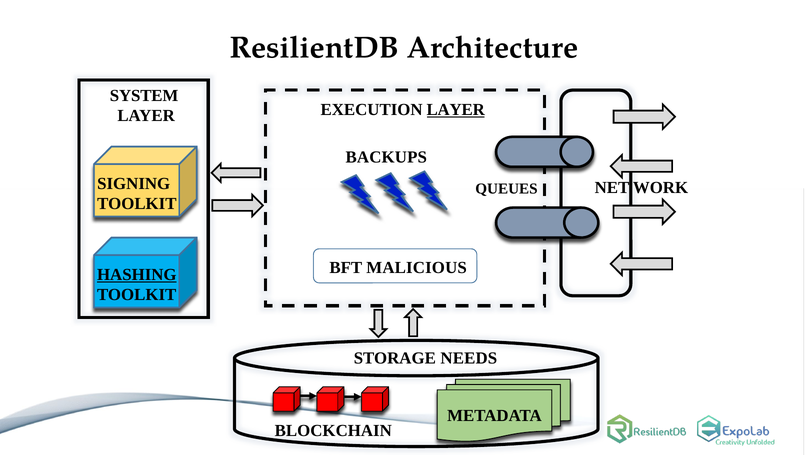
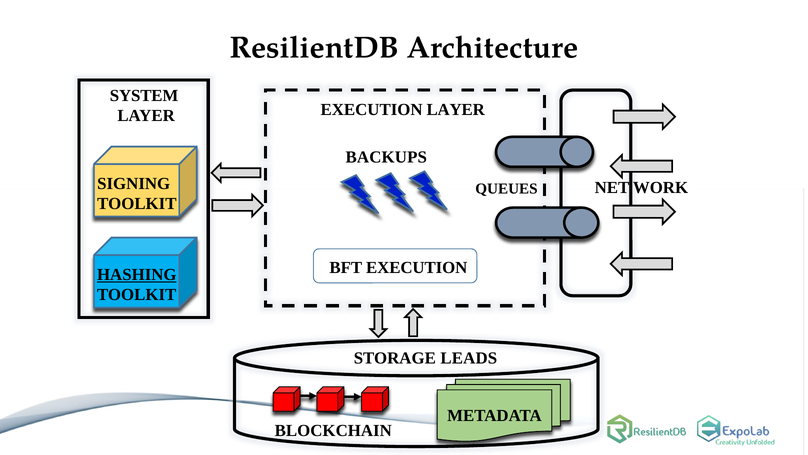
LAYER underline: present -> none (456, 109)
BFT MALICIOUS: MALICIOUS -> EXECUTION (417, 267)
NEEDS: NEEDS -> LEADS (469, 358)
